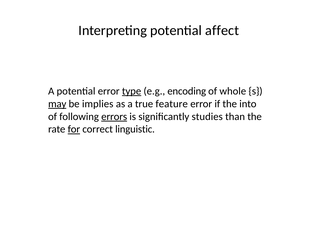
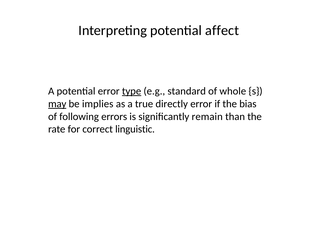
encoding: encoding -> standard (187, 91)
feature: feature -> directly (172, 104)
into: into -> bias (248, 104)
errors underline: present -> none (114, 116)
studies: studies -> remain (207, 116)
for underline: present -> none (74, 129)
